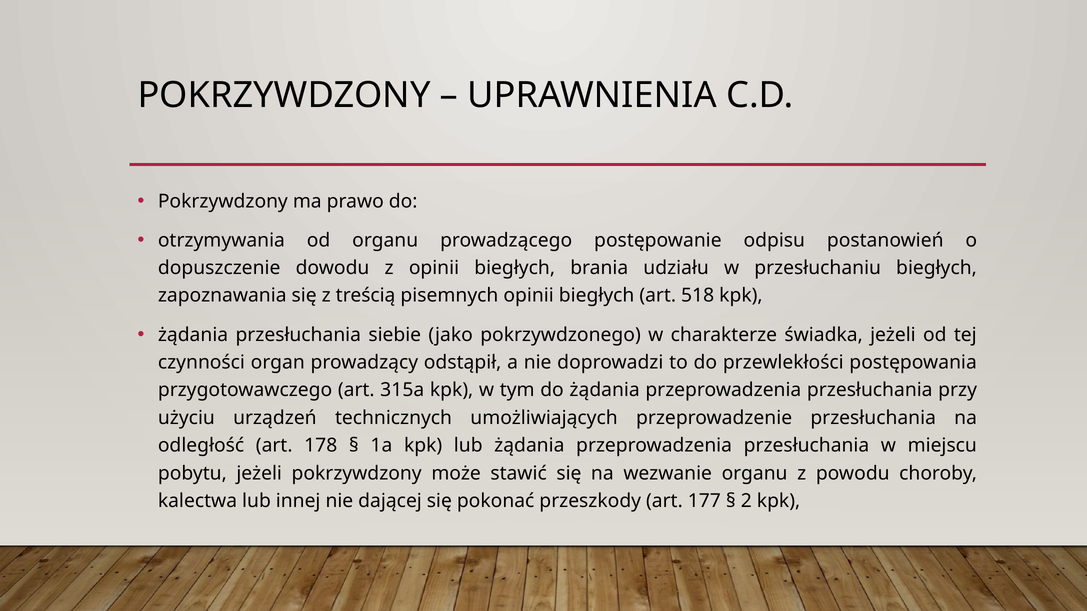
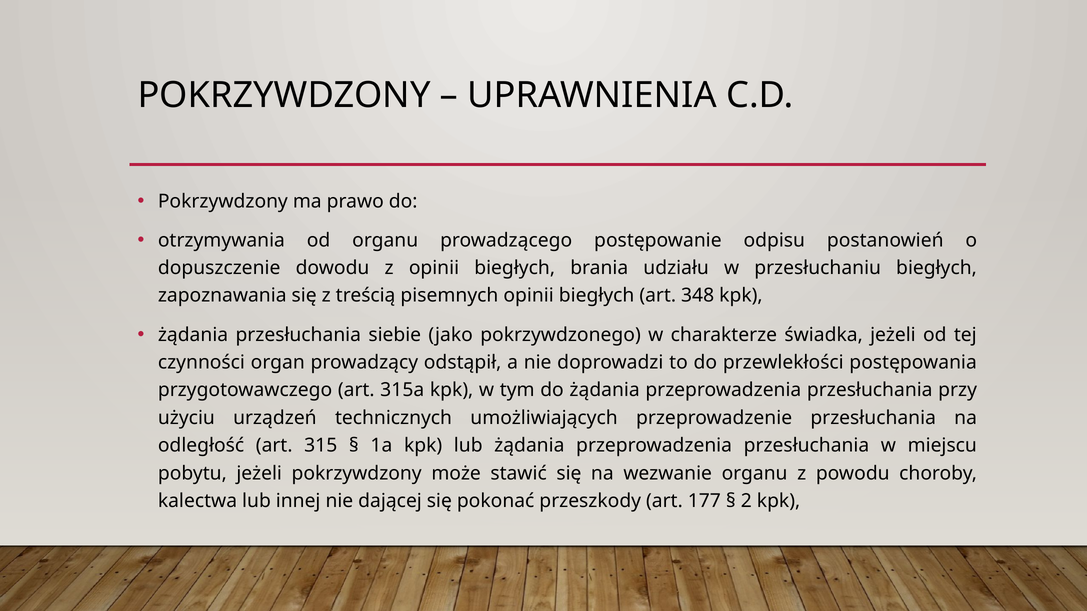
518: 518 -> 348 (698, 296)
178: 178 -> 315 (321, 446)
